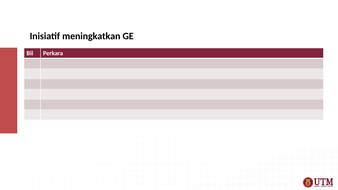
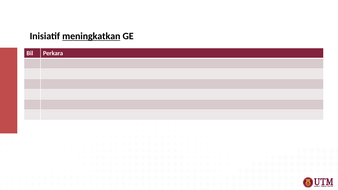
meningkatkan underline: none -> present (91, 36)
